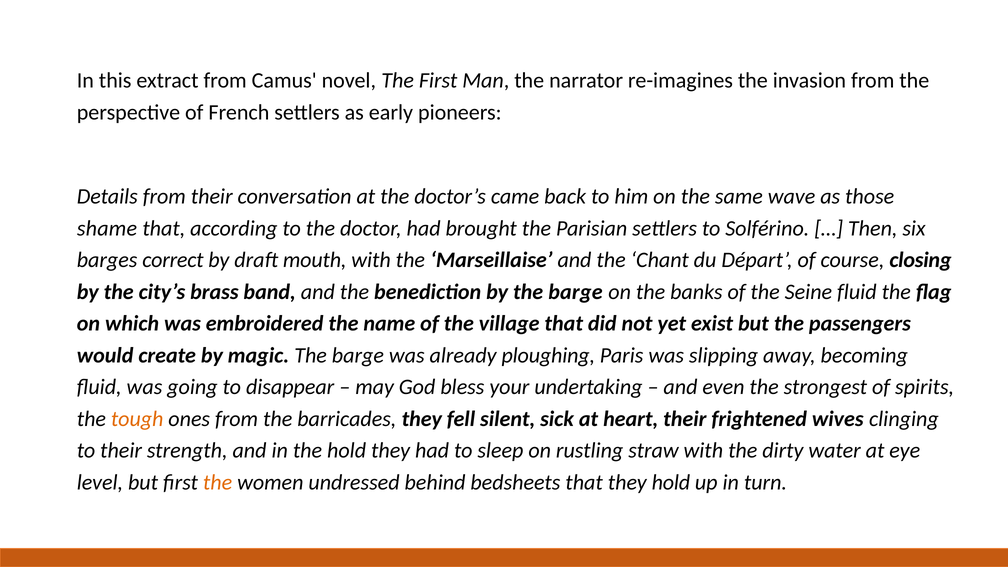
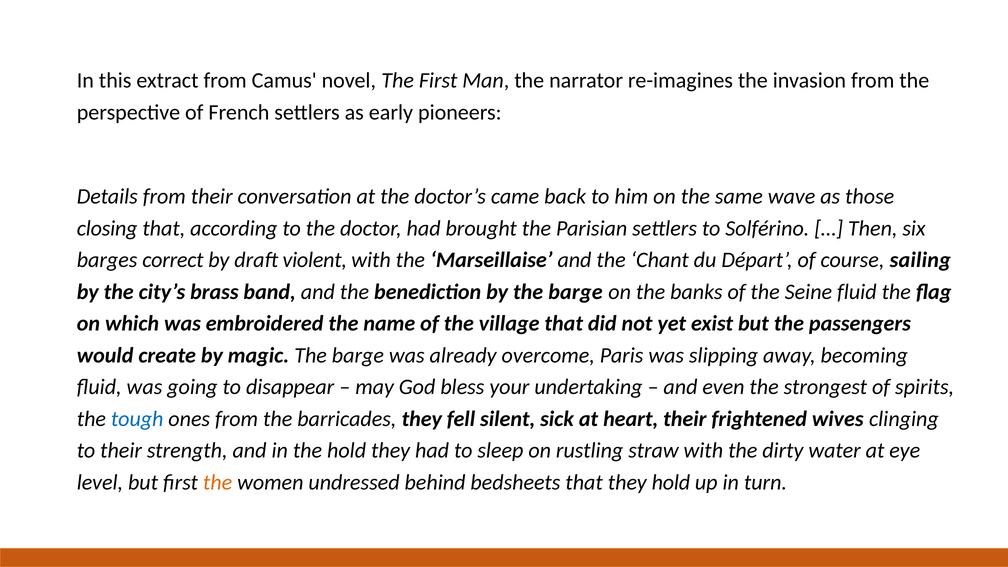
shame: shame -> closing (107, 228)
mouth: mouth -> violent (315, 260)
closing: closing -> sailing (920, 260)
ploughing: ploughing -> overcome (548, 355)
tough colour: orange -> blue (137, 419)
